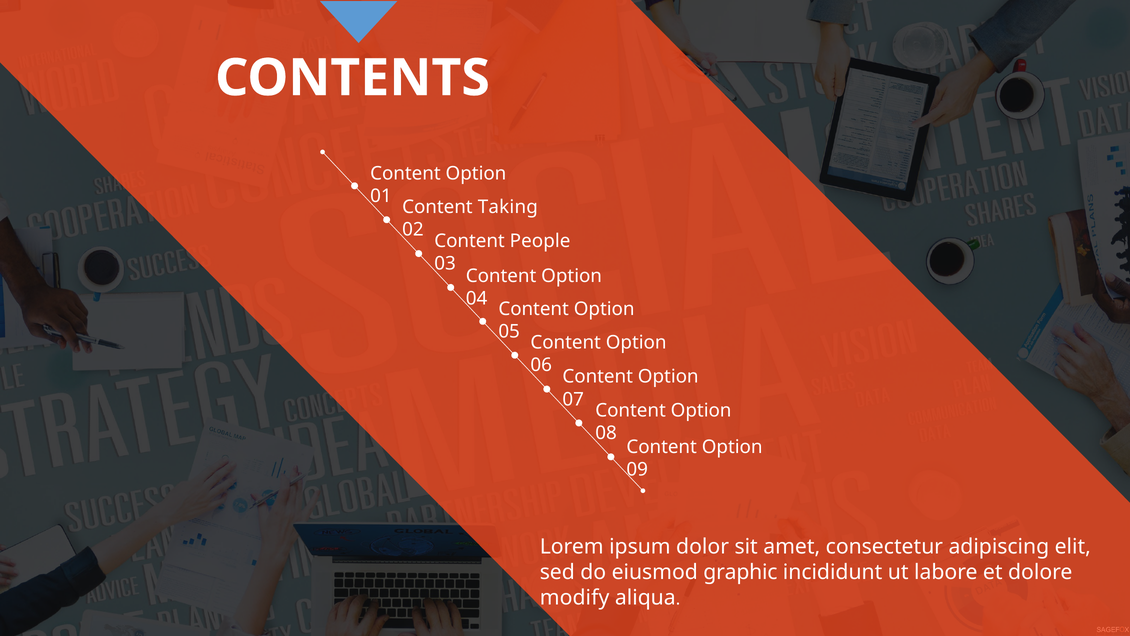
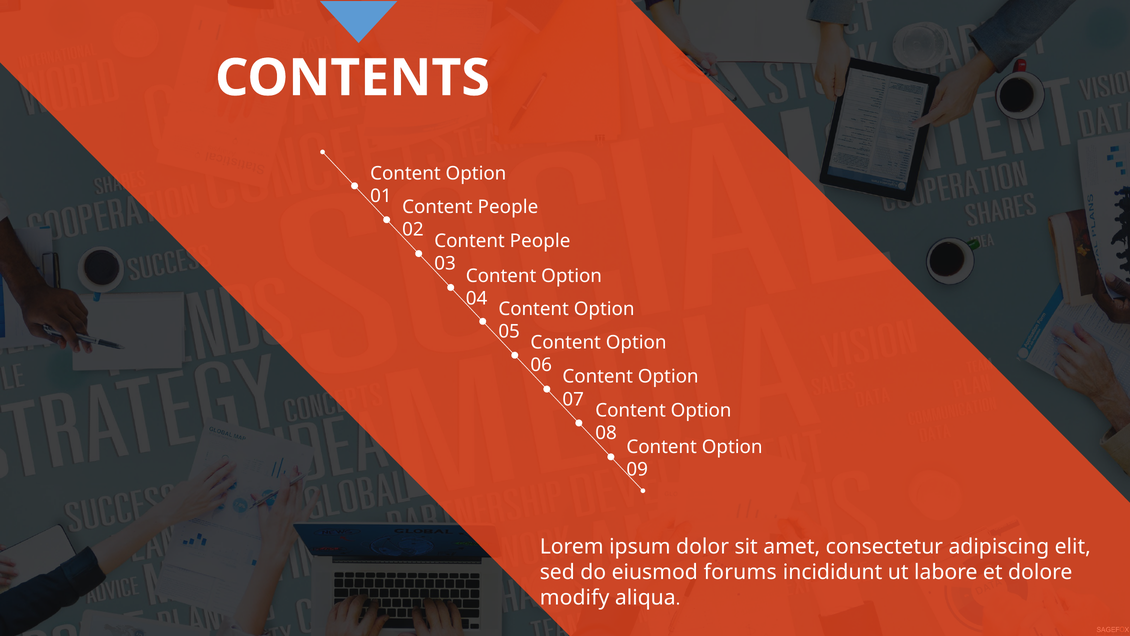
Taking: Taking -> People (508, 207)
graphic: graphic -> forums (740, 572)
